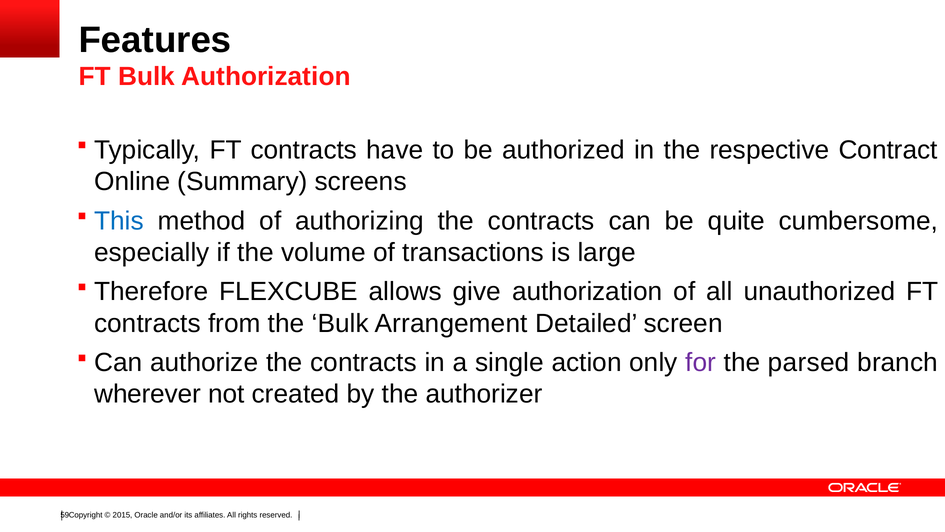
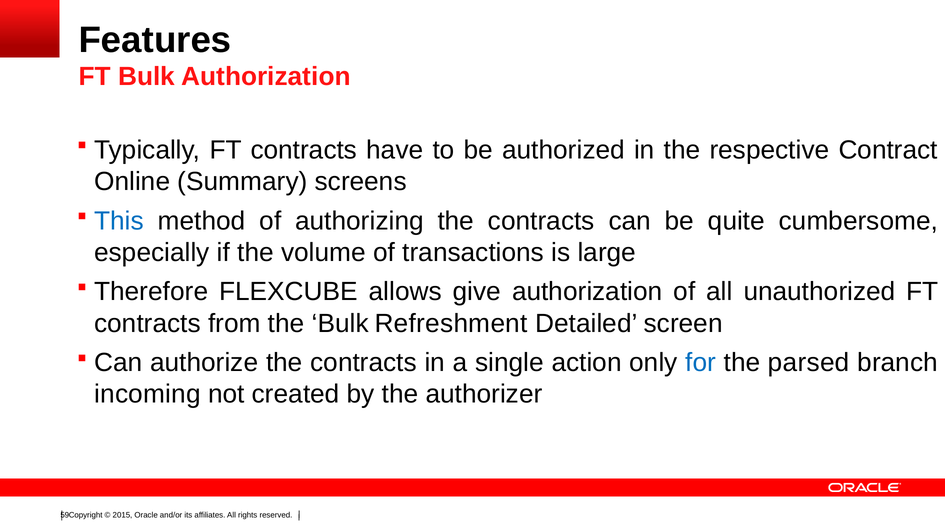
Arrangement: Arrangement -> Refreshment (451, 323)
for colour: purple -> blue (701, 362)
wherever: wherever -> incoming (147, 394)
